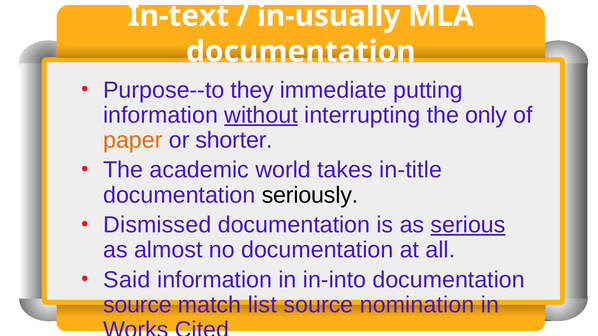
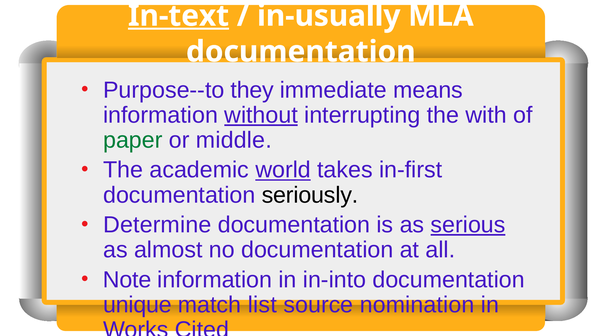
In-text underline: none -> present (179, 16)
putting: putting -> means (428, 90)
only: only -> with (486, 115)
paper colour: orange -> green (133, 140)
shorter: shorter -> middle (234, 140)
world underline: none -> present (283, 170)
in-title: in-title -> in-first (411, 170)
Dismissed: Dismissed -> Determine (157, 225)
Said: Said -> Note (127, 280)
source: source -> unique (137, 305)
